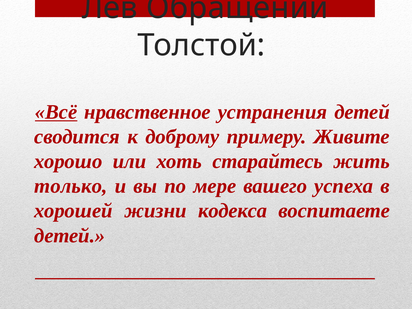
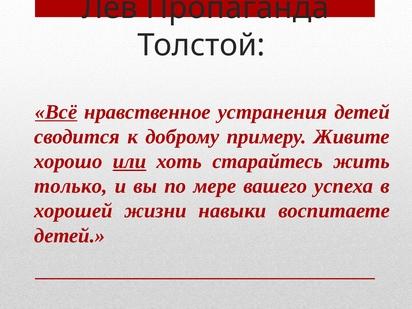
Обращений: Обращений -> Пропаганда (237, 8)
или underline: none -> present (129, 161)
кодекса: кодекса -> навыки (232, 211)
